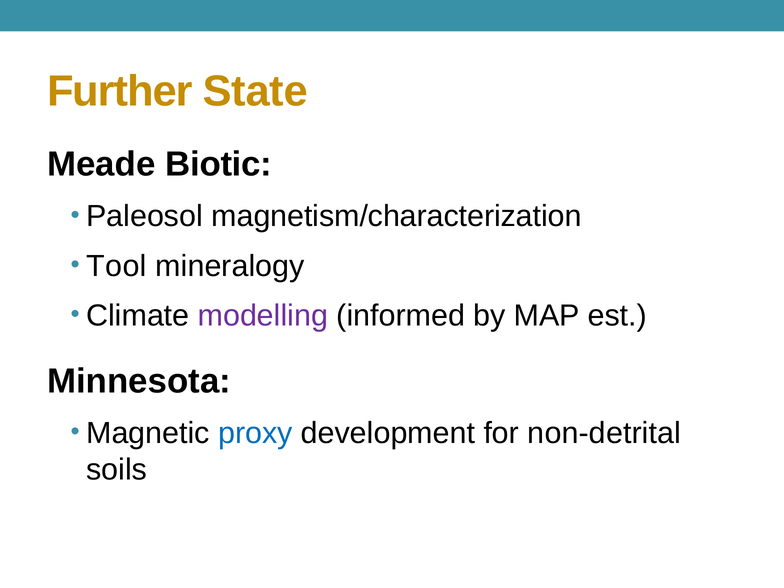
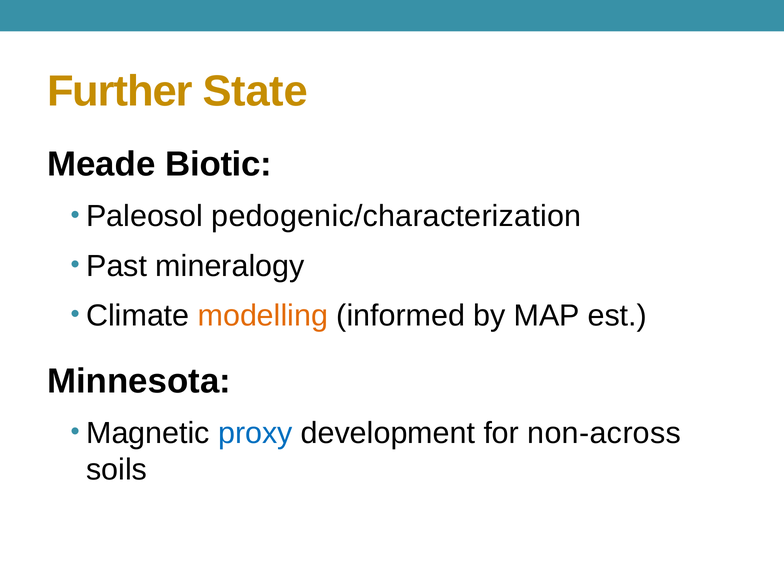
magnetism/characterization: magnetism/characterization -> pedogenic/characterization (396, 216)
Tool: Tool -> Past (117, 266)
modelling colour: purple -> orange (263, 316)
non-detrital: non-detrital -> non-across (604, 433)
